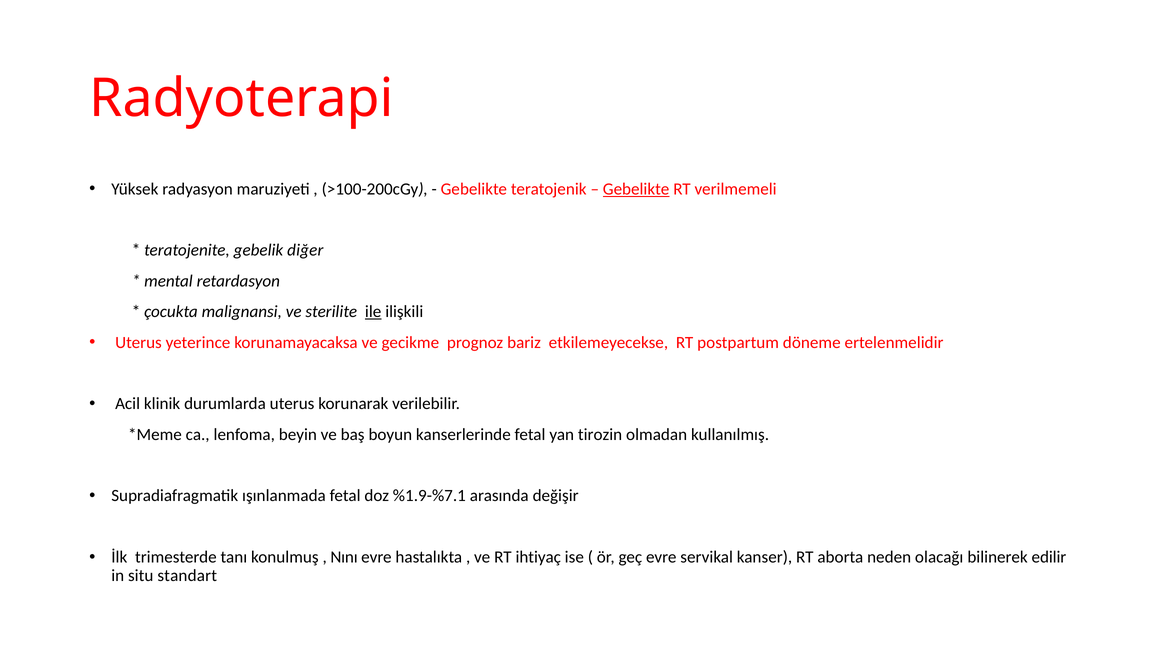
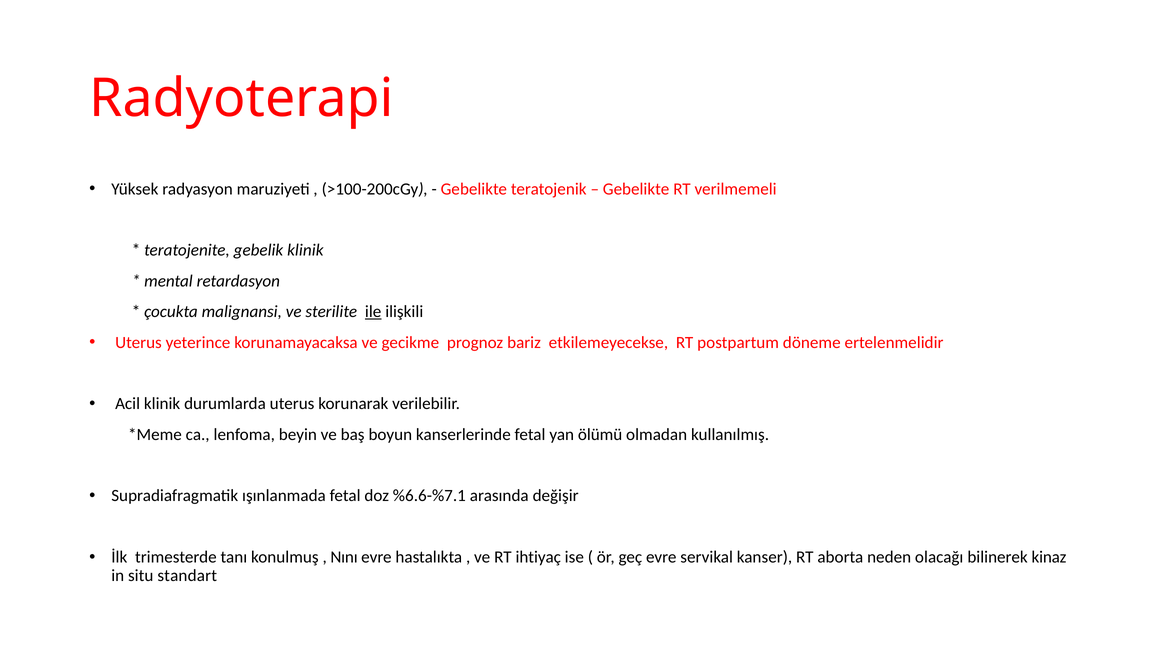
Gebelikte underline: present -> none (636, 189)
gebelik diğer: diğer -> klinik (305, 250)
tirozin: tirozin -> ölümü (600, 435)
%1.9-%7.1: %1.9-%7.1 -> %6.6-%7.1 (429, 496)
edilir: edilir -> kinaz (1049, 557)
